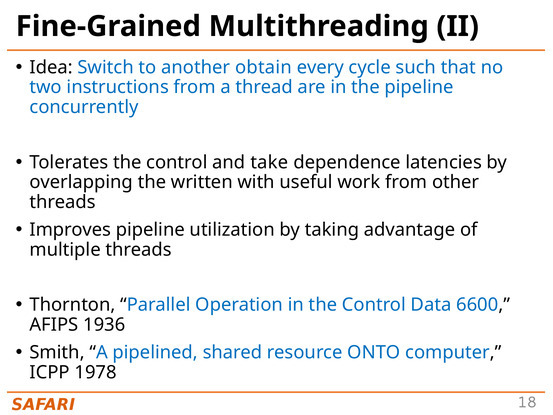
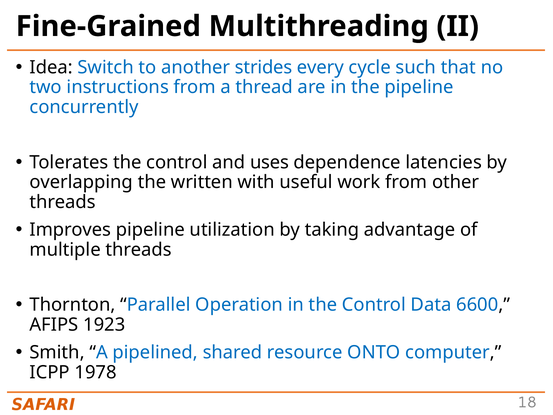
obtain: obtain -> strides (264, 67)
take: take -> uses (270, 162)
1936: 1936 -> 1923 (104, 325)
